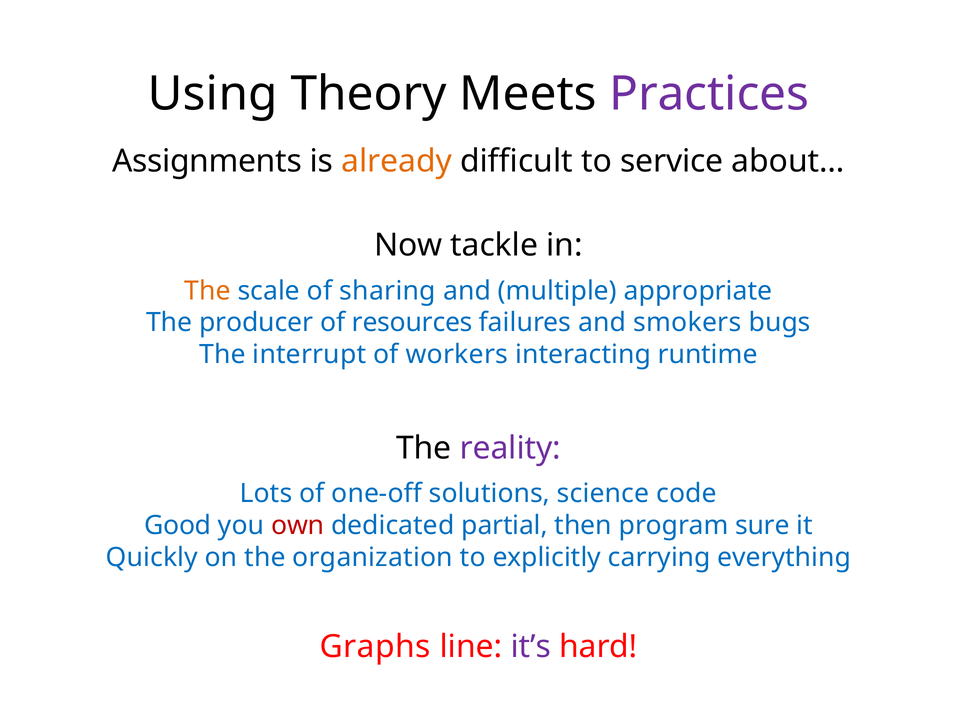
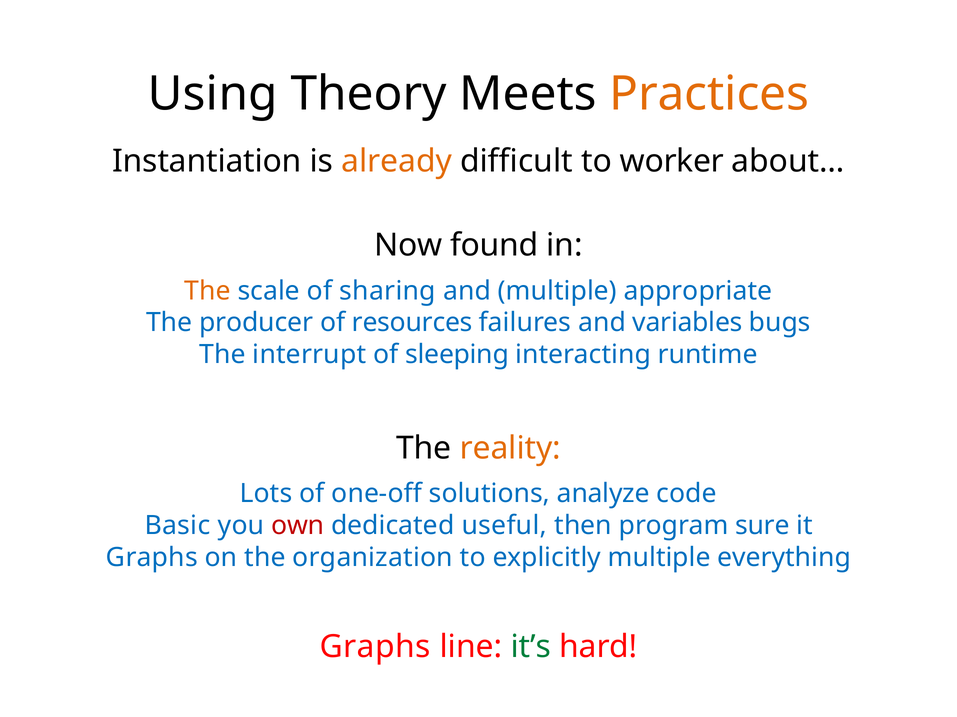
Practices colour: purple -> orange (709, 94)
Assignments: Assignments -> Instantiation (207, 161)
service: service -> worker (672, 161)
tackle: tackle -> found (494, 246)
smokers: smokers -> variables (688, 323)
workers: workers -> sleeping (457, 355)
reality colour: purple -> orange (510, 449)
science: science -> analyze (603, 494)
Good: Good -> Basic (177, 526)
partial: partial -> useful (504, 526)
Quickly: Quickly -> Graphs (152, 558)
explicitly carrying: carrying -> multiple (659, 558)
it’s colour: purple -> green (531, 648)
